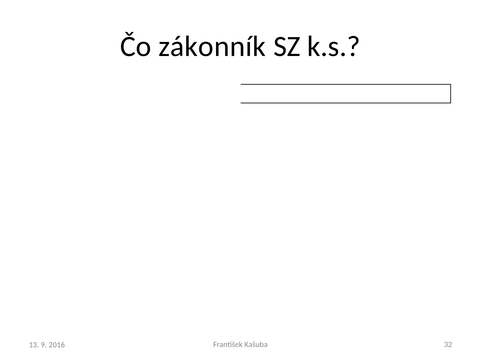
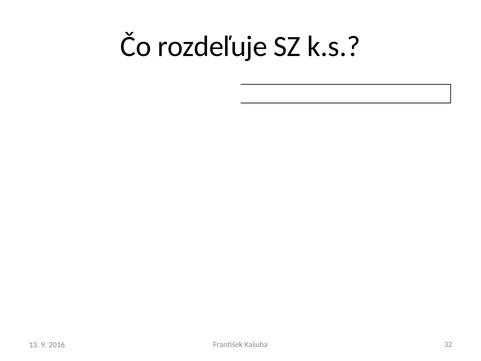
zákonník: zákonník -> rozdeľuje (212, 47)
